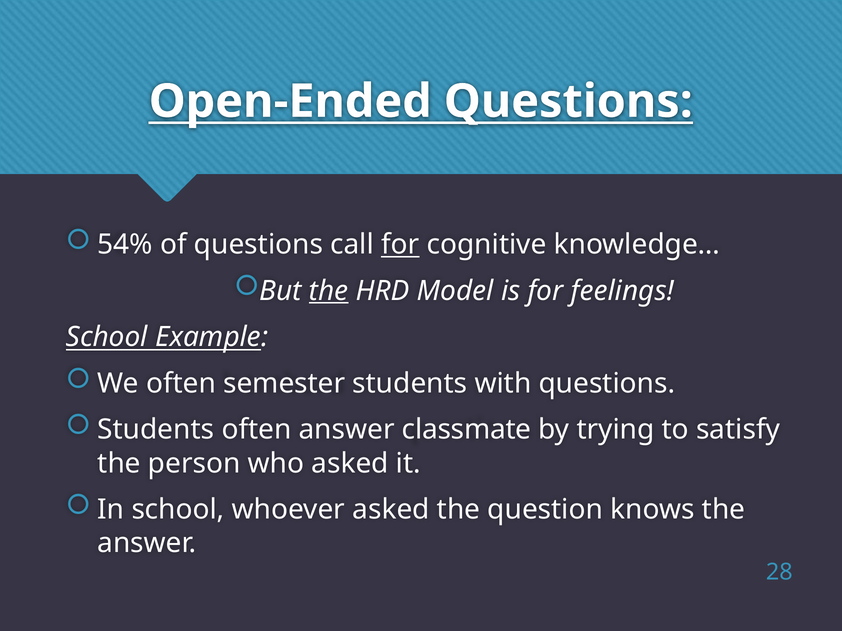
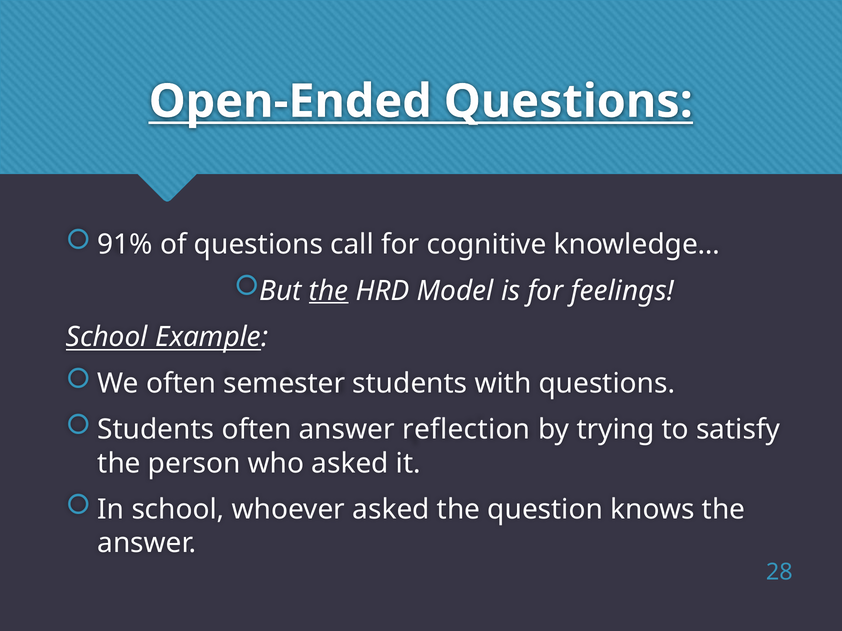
54%: 54% -> 91% (125, 245)
for underline: present -> none (400, 245)
classmate: classmate -> reflection (466, 430)
